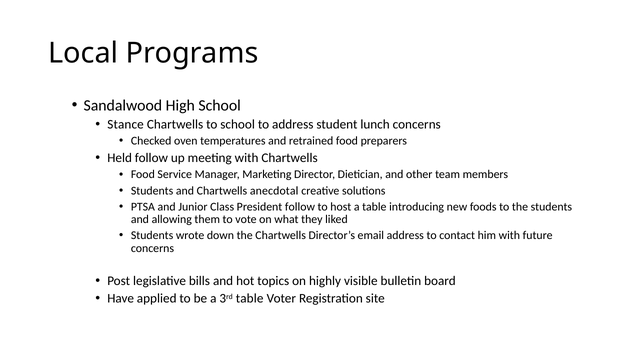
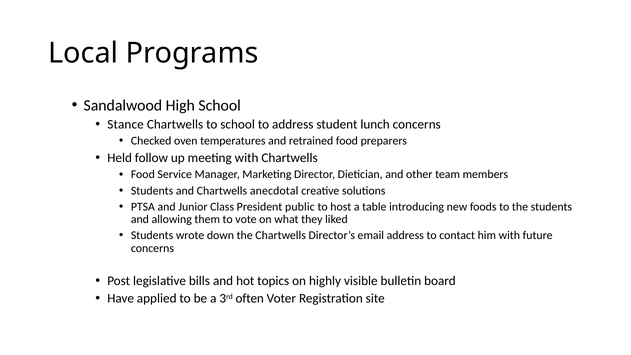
President follow: follow -> public (300, 207)
3rd table: table -> often (250, 299)
